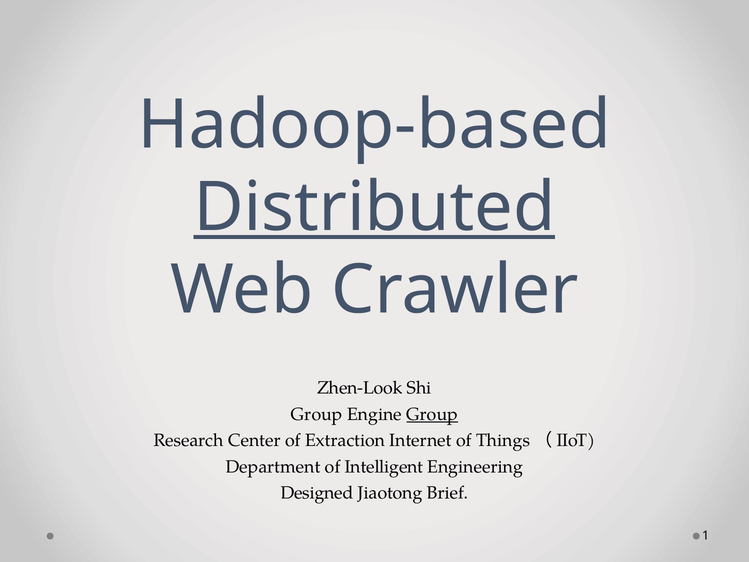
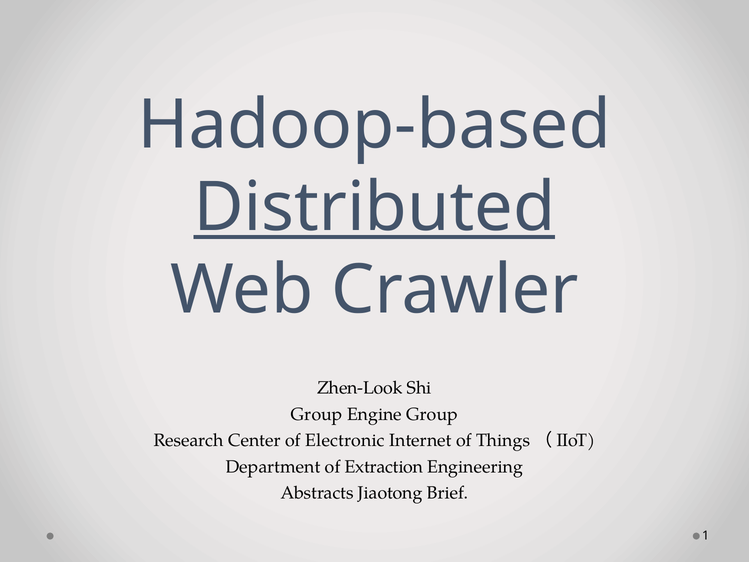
Group underline: present -> none (432, 414)
Extraction: Extraction -> Electronic (345, 440)
Intelligent: Intelligent -> Extraction (384, 467)
Designed: Designed -> Abstracts (317, 493)
